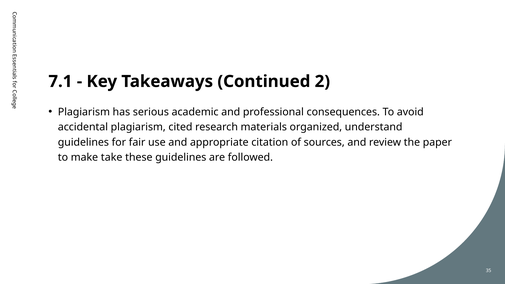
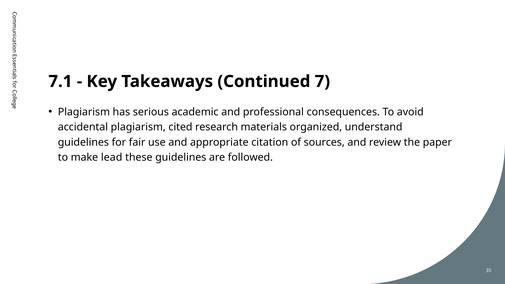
2: 2 -> 7 (322, 81)
take: take -> lead (112, 157)
